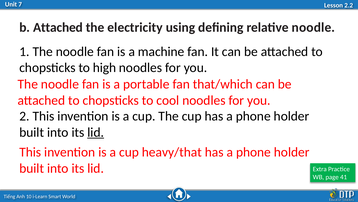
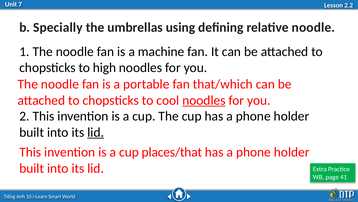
b Attached: Attached -> Specially (58, 27)
electricity: electricity -> umbrellas (135, 27)
noodles underline: none -> present (204, 100)
heavy/that: heavy/that -> places/that (172, 152)
